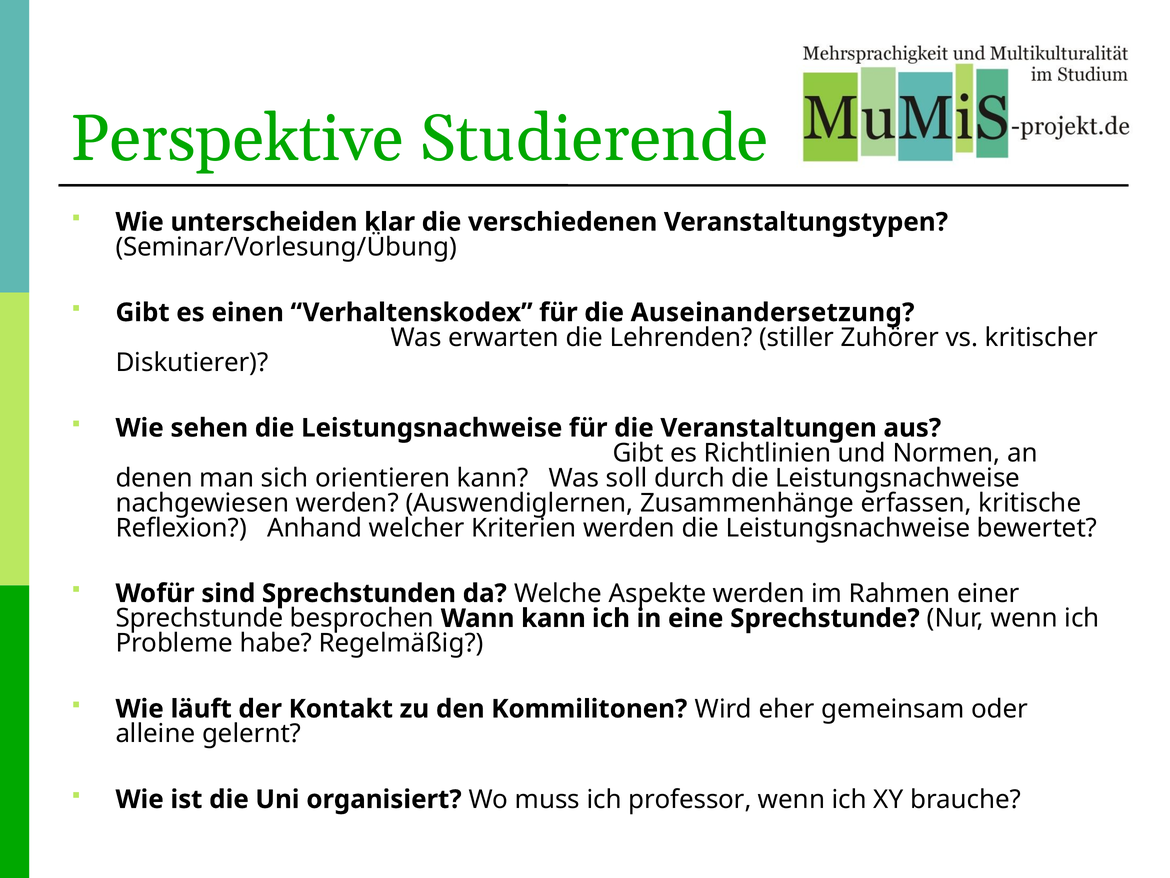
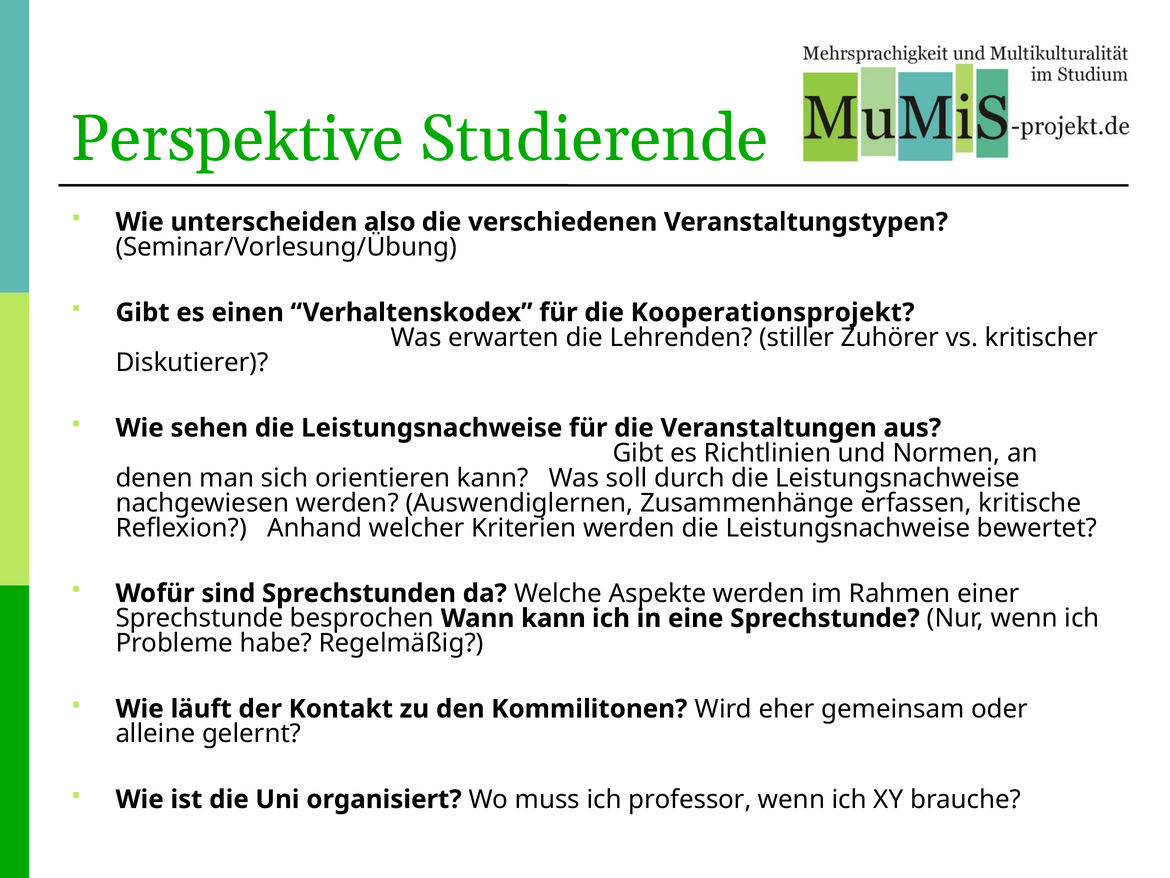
klar: klar -> also (390, 222)
Auseinandersetzung: Auseinandersetzung -> Kooperationsprojekt (773, 312)
